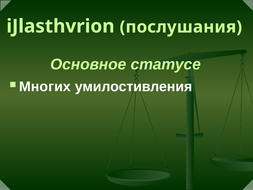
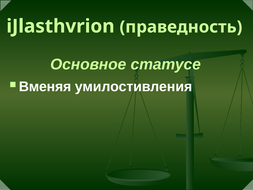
послушания: послушания -> праведность (181, 27)
Многих: Многих -> Вменяя (45, 87)
